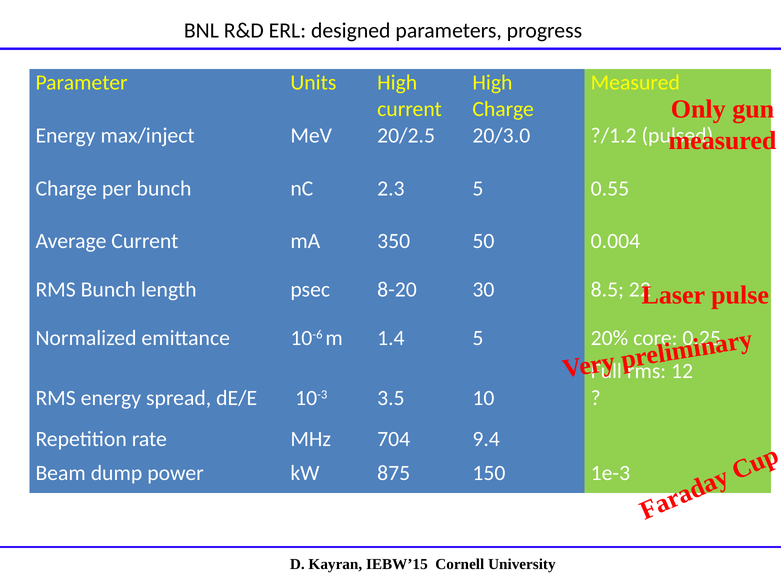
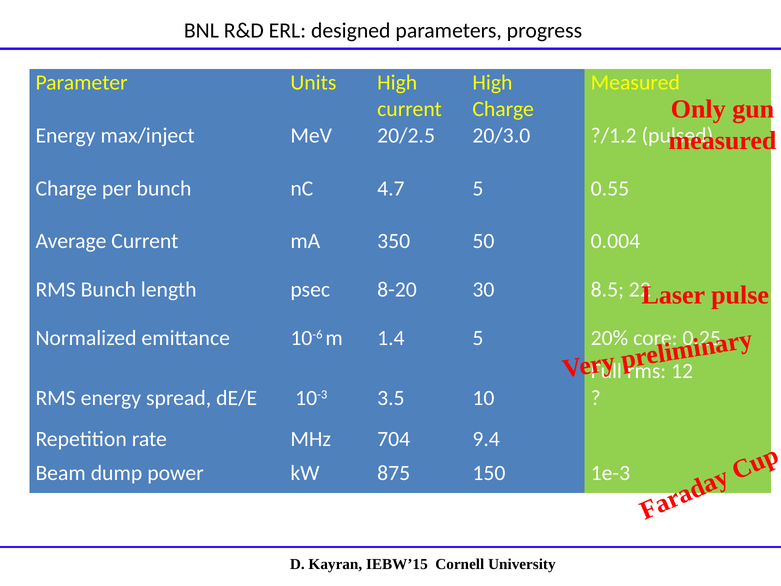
2.3: 2.3 -> 4.7 (391, 188)
